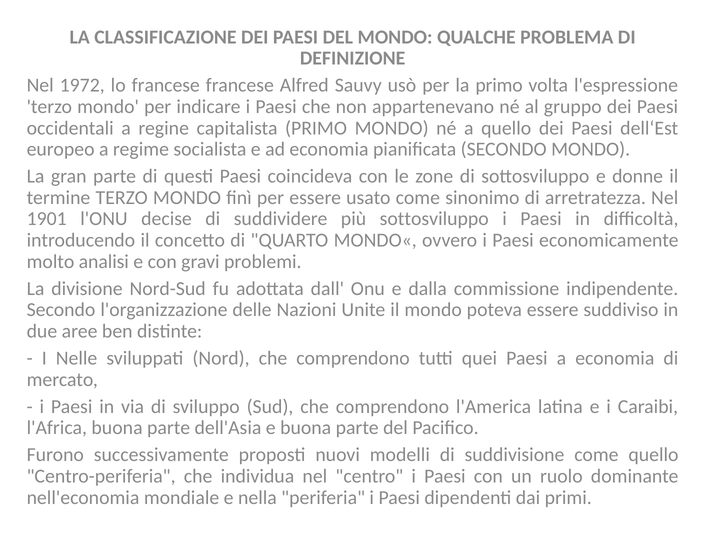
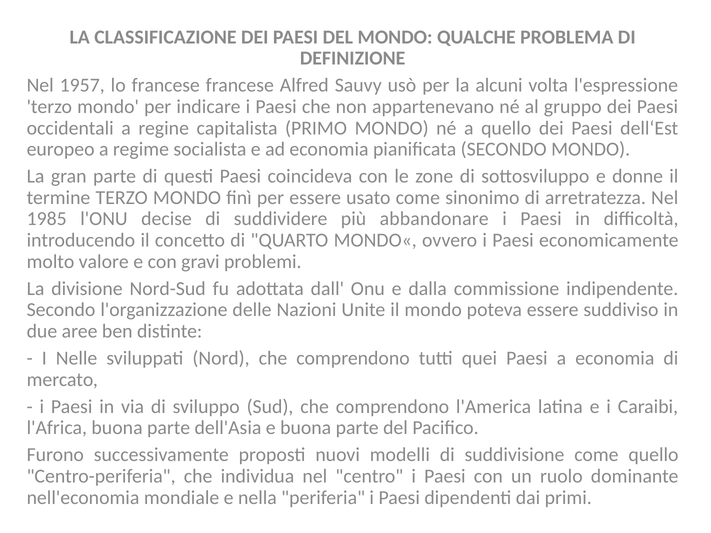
1972: 1972 -> 1957 (82, 85)
la primo: primo -> alcuni (499, 85)
1901: 1901 -> 1985 (47, 219)
più sottosviluppo: sottosviluppo -> abbandonare (434, 219)
analisi: analisi -> valore (104, 262)
